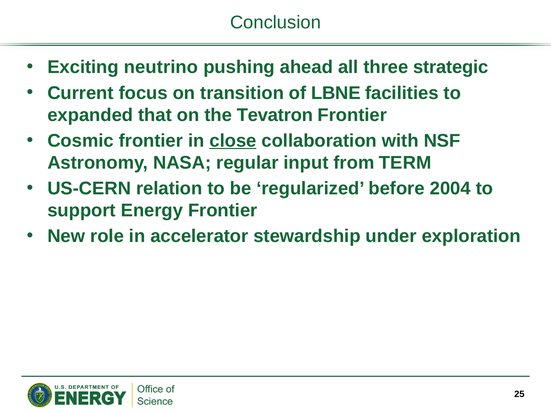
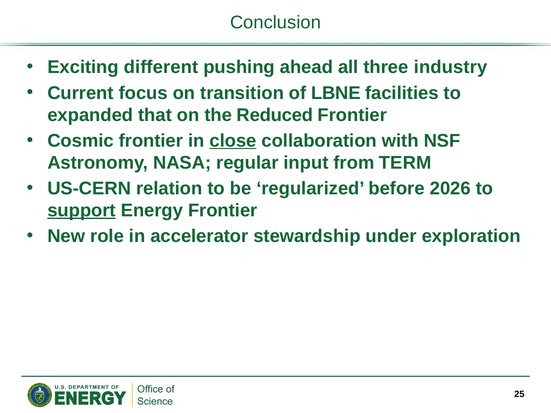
neutrino: neutrino -> different (161, 67)
strategic: strategic -> industry (451, 67)
Tevatron: Tevatron -> Reduced (275, 115)
2004: 2004 -> 2026 (450, 189)
support underline: none -> present (82, 211)
